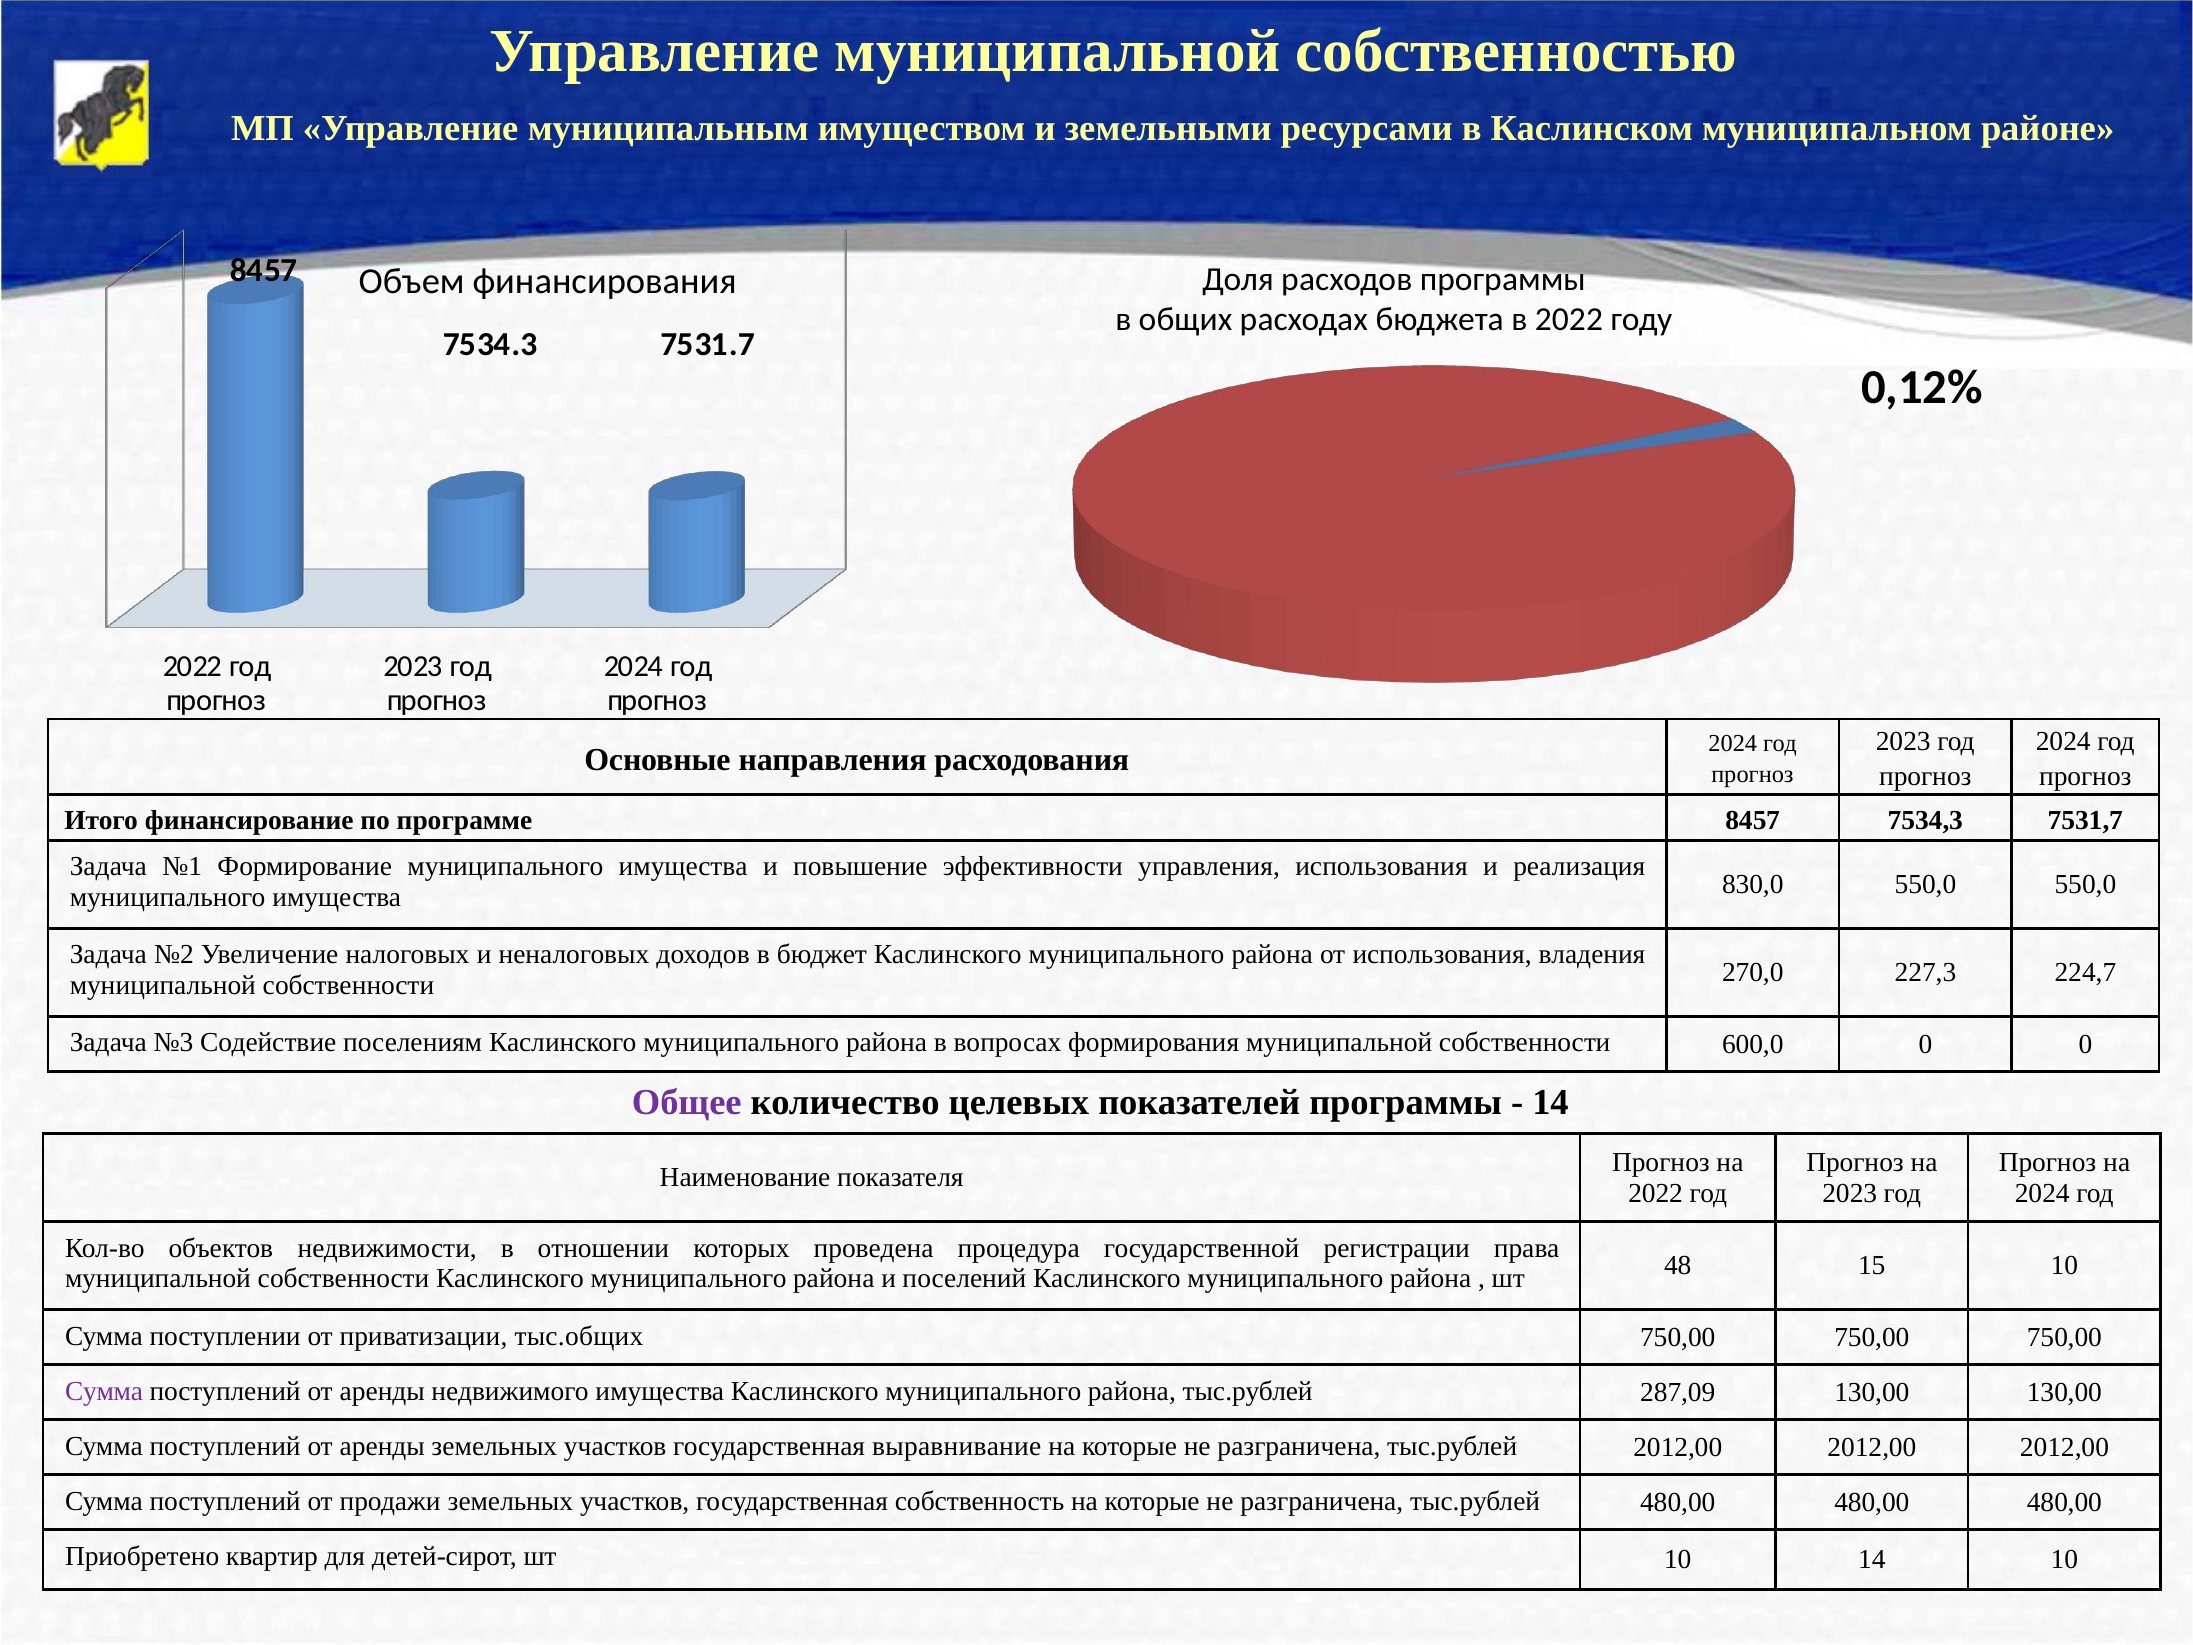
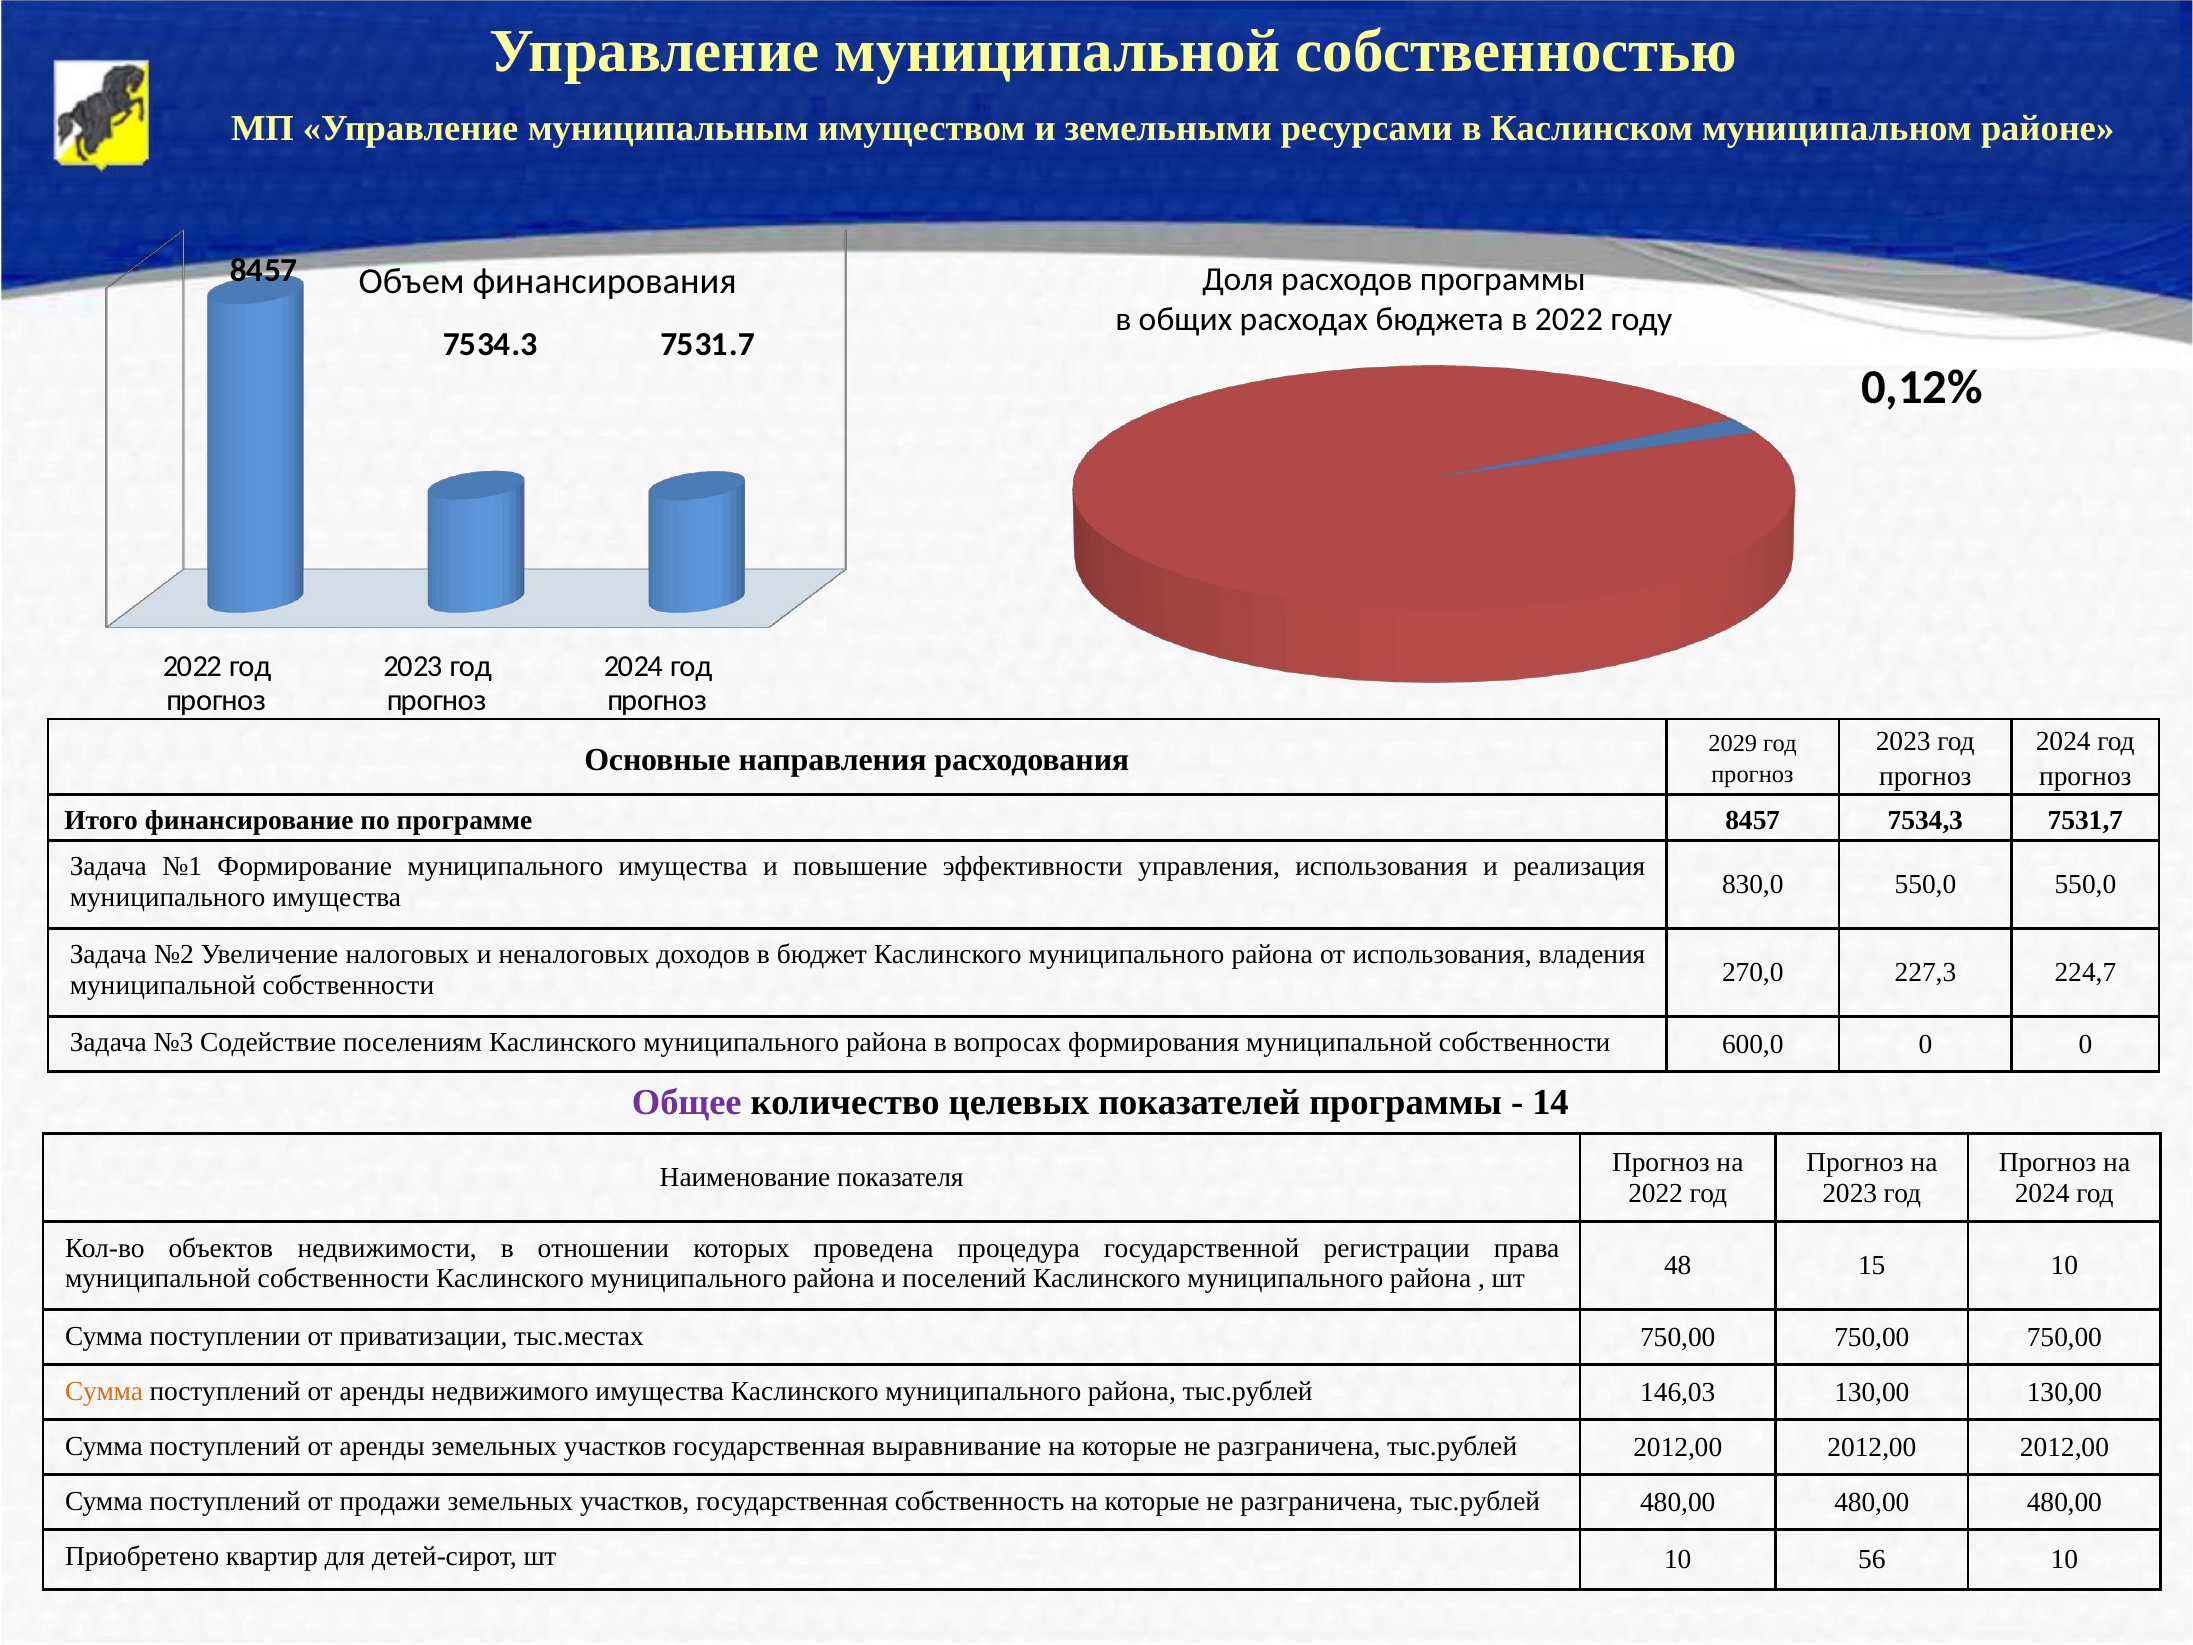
2024: 2024 -> 2029 (1733, 744)
тыс.общих: тыс.общих -> тыс.местах (579, 1336)
Сумма colour: purple -> orange (104, 1391)
287,09: 287,09 -> 146,03 (1678, 1392)
10 14: 14 -> 56 (1872, 1560)
